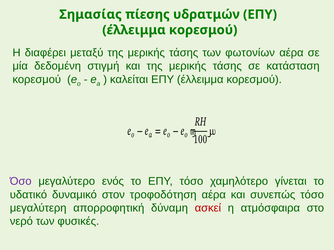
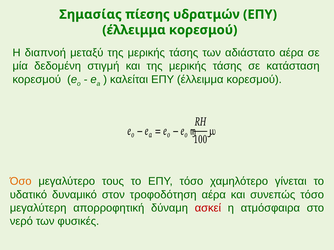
διαφέρει: διαφέρει -> διαπνοή (45, 53)
φωτονίων: φωτονίων -> αδιάστατο (250, 53)
Όσο colour: purple -> orange (21, 182)
ενός: ενός -> τους (113, 182)
